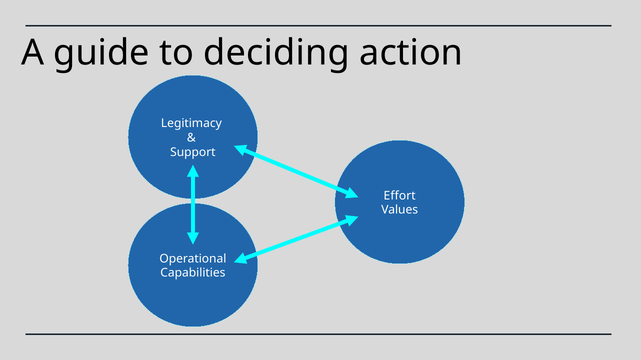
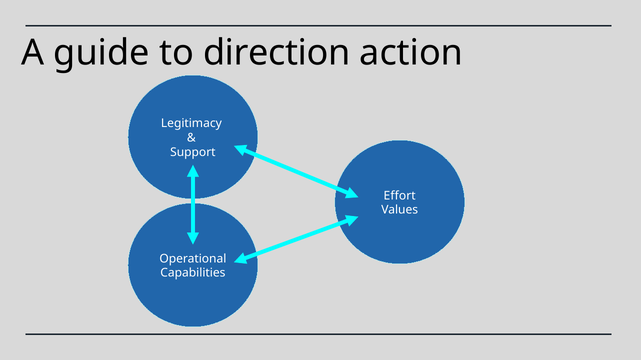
deciding: deciding -> direction (277, 53)
